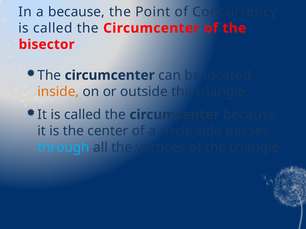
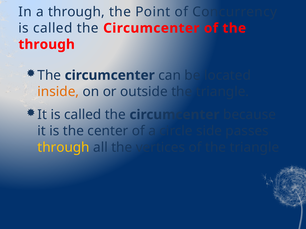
a because: because -> through (76, 12)
bisector: bisector -> through (47, 45)
through colour: light blue -> yellow (64, 148)
